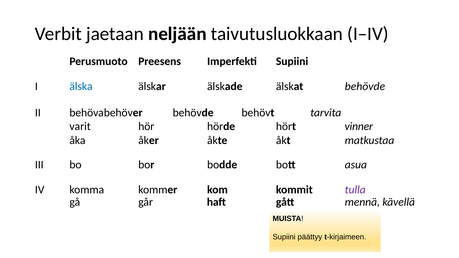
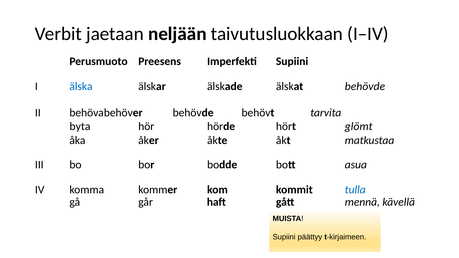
varit: varit -> byta (80, 127)
vinner: vinner -> glömt (359, 127)
tulla colour: purple -> blue (355, 190)
